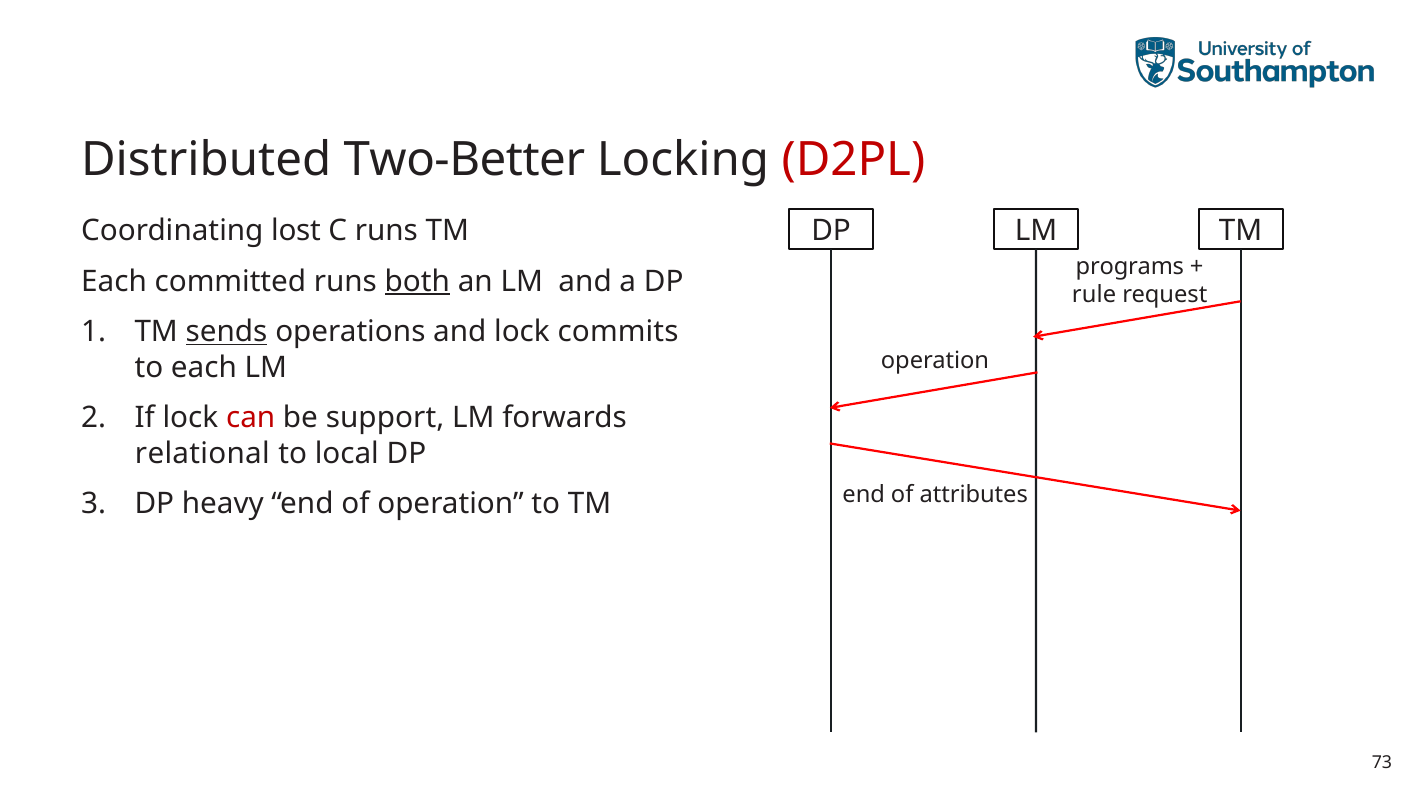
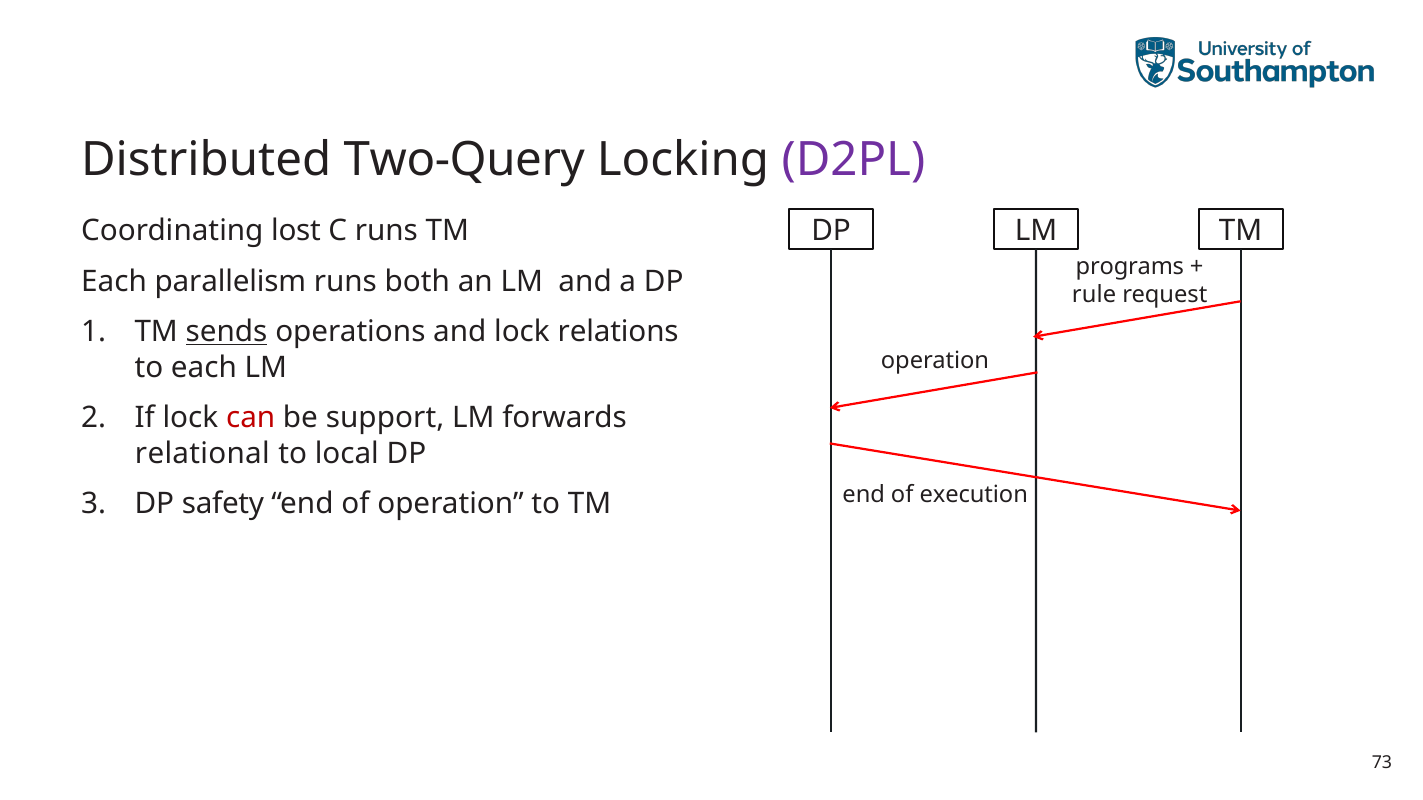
Two-Better: Two-Better -> Two-Query (464, 160)
D2PL colour: red -> purple (853, 160)
committed: committed -> parallelism (230, 281)
both underline: present -> none (417, 281)
commits: commits -> relations (618, 332)
attributes: attributes -> execution (974, 495)
heavy: heavy -> safety (223, 504)
